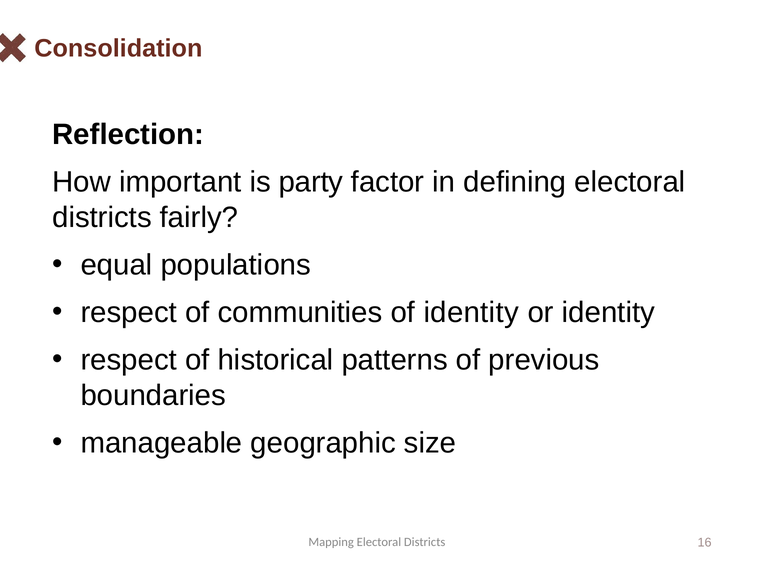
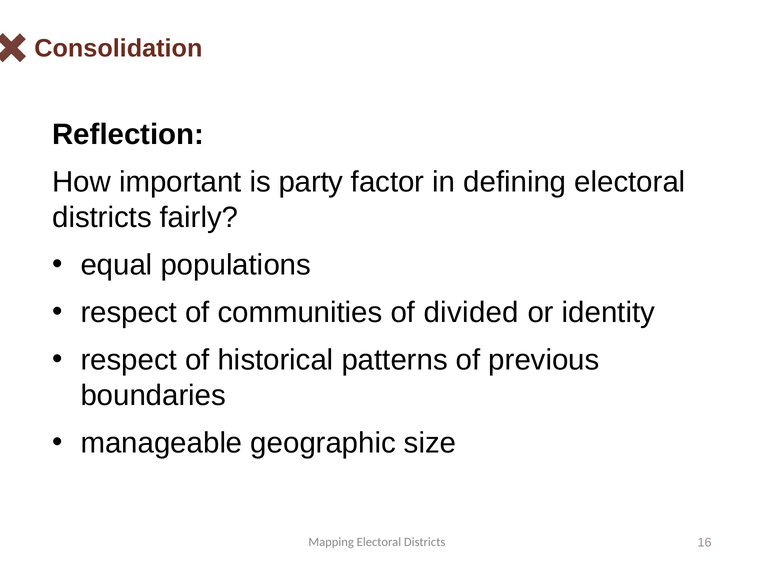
of identity: identity -> divided (471, 313)
